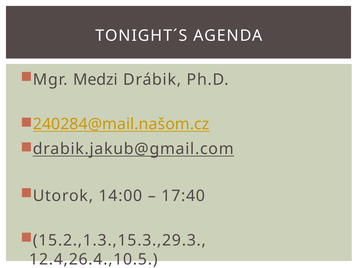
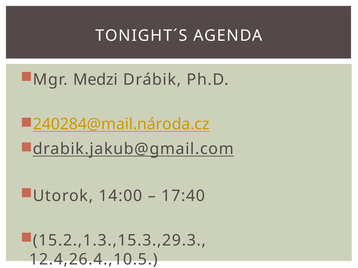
240284@mail.našom.cz: 240284@mail.našom.cz -> 240284@mail.národa.cz (121, 124)
